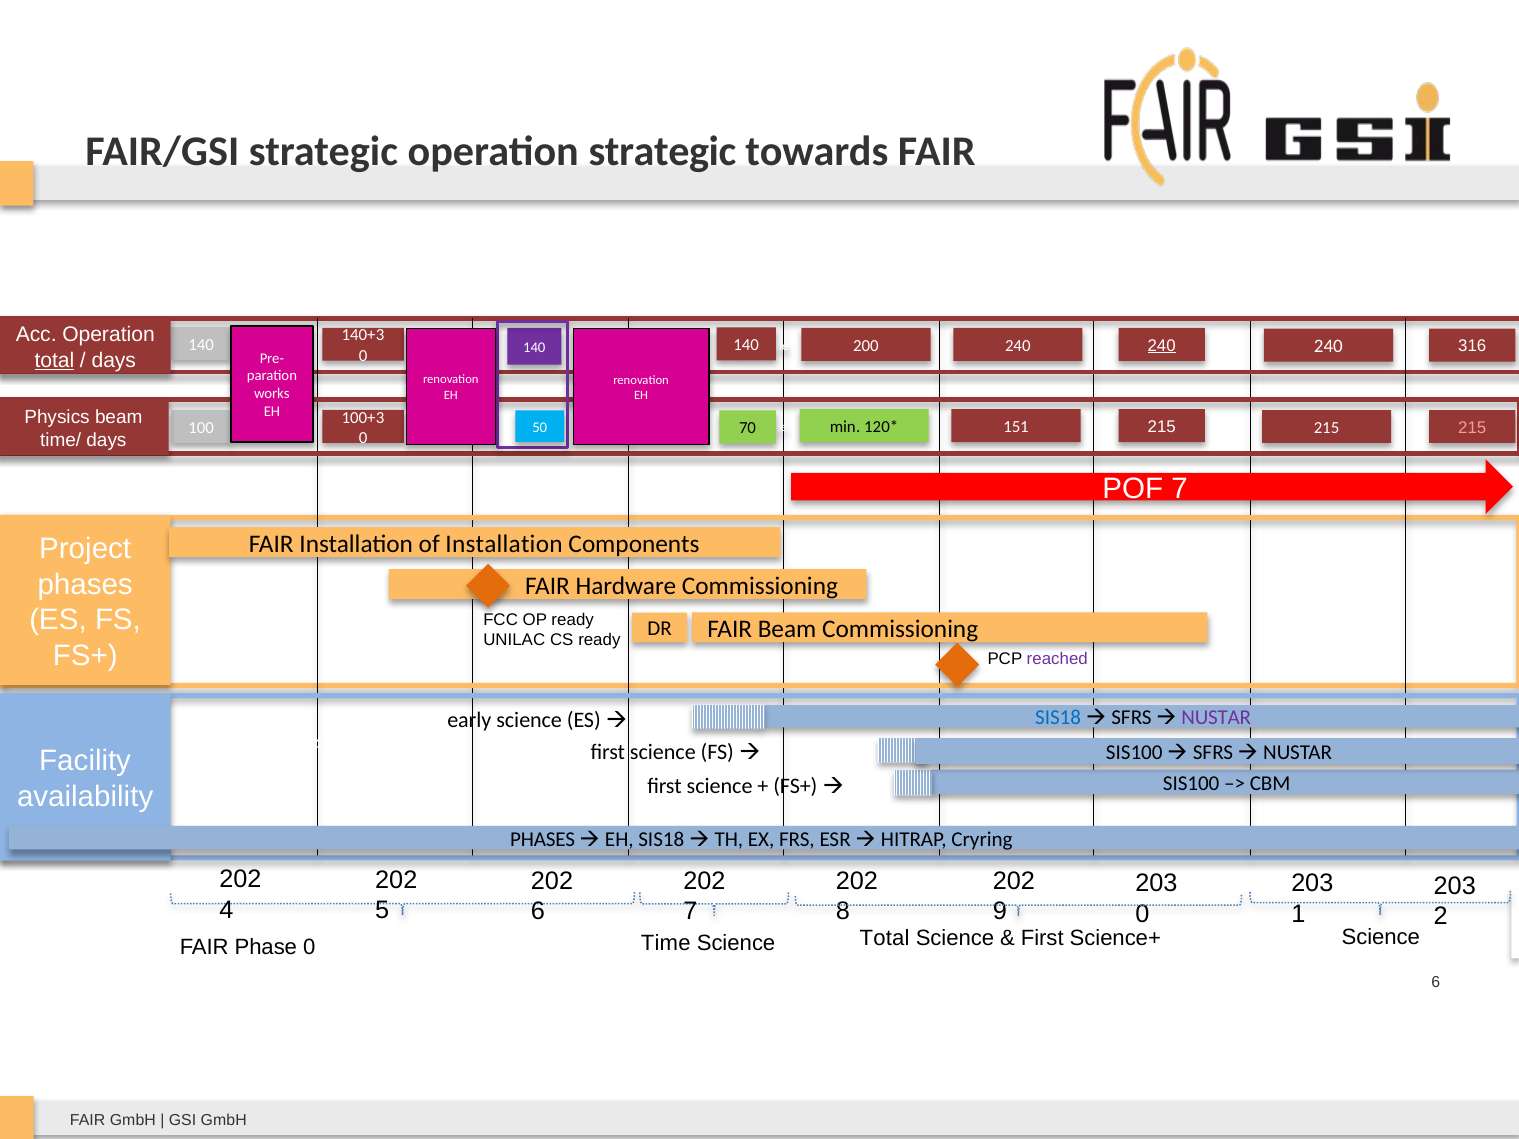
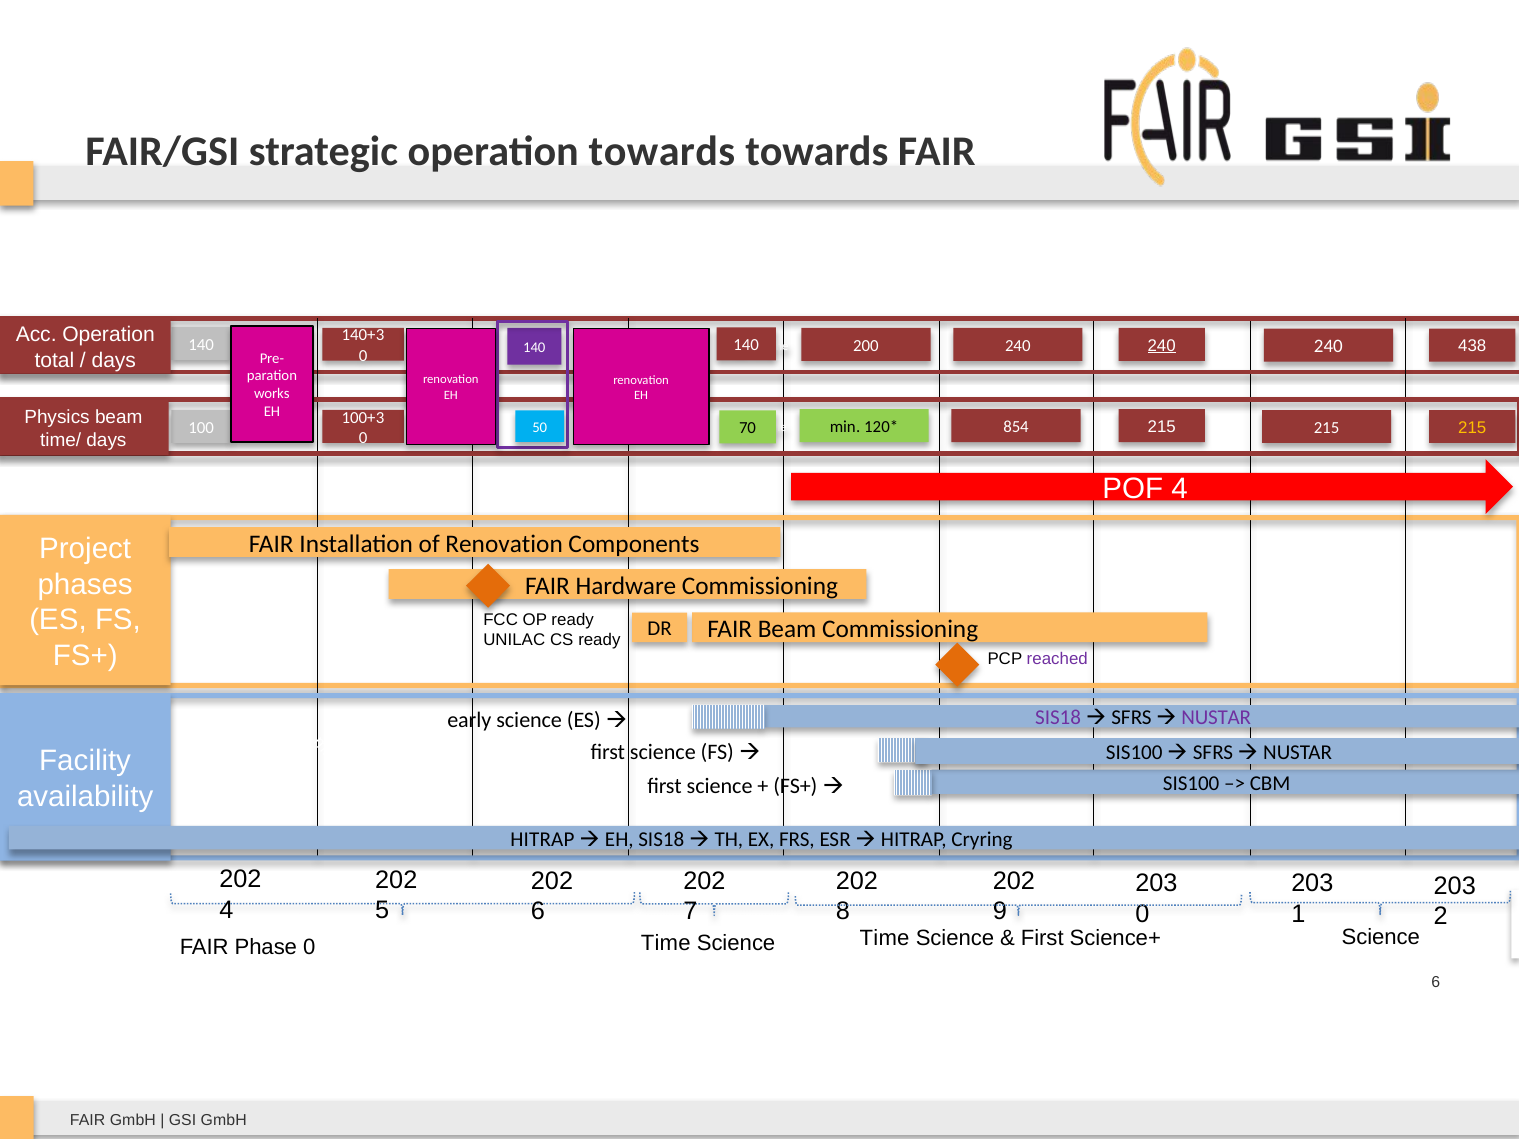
operation strategic: strategic -> towards (662, 152)
316: 316 -> 438 (1472, 346)
total underline: present -> none (54, 360)
151: 151 -> 854 (1016, 427)
215 colour: pink -> yellow (1472, 428)
POF 7: 7 -> 4 (1180, 489)
of Installation: Installation -> Renovation (504, 544)
SIS18 colour: blue -> purple (1058, 718)
PHASES: PHASES -> HITRAP (542, 839)
Total: Total -> Time (885, 939)
